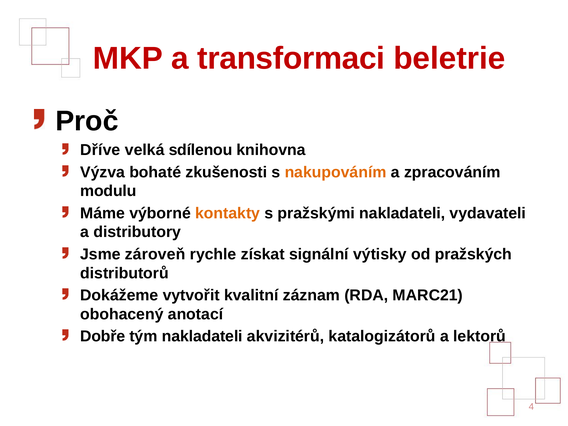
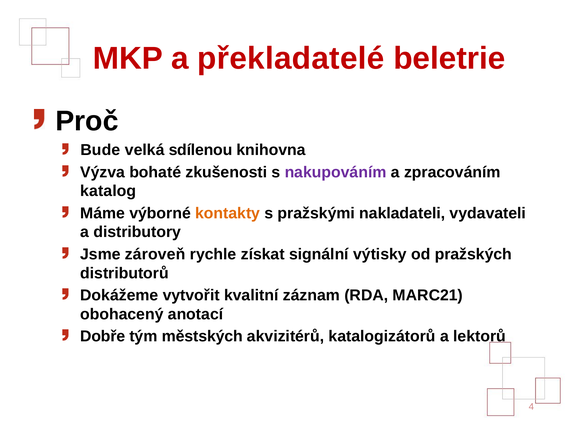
transformaci: transformaci -> překladatelé (291, 58)
Dříve: Dříve -> Bude (100, 150)
nakupováním colour: orange -> purple (336, 172)
modulu: modulu -> katalog (108, 191)
tým nakladateli: nakladateli -> městských (202, 336)
